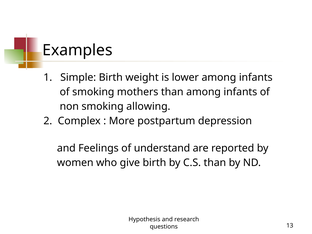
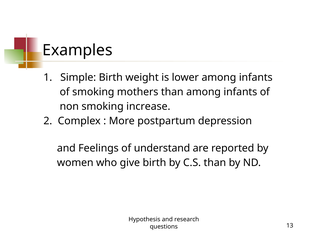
allowing: allowing -> increase (148, 106)
